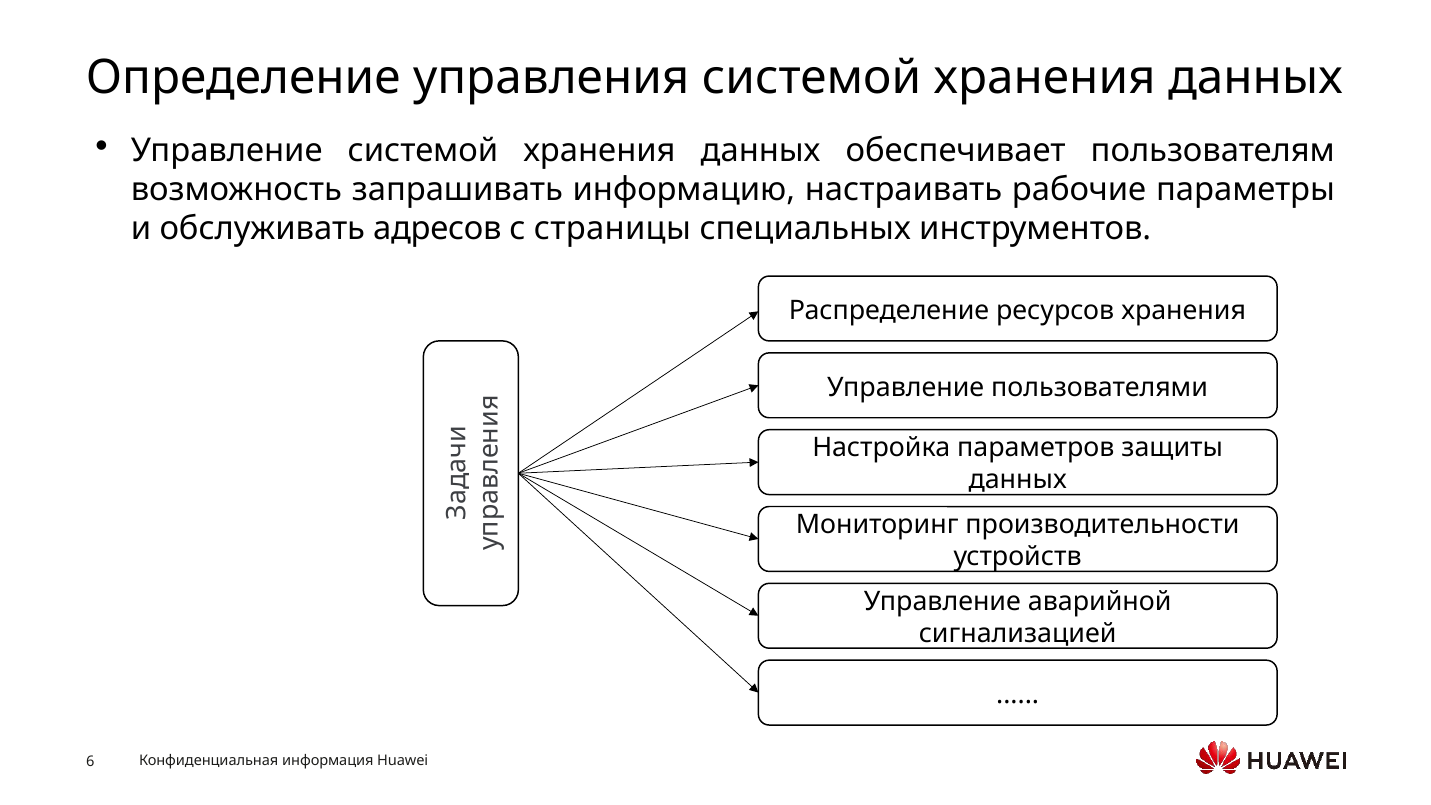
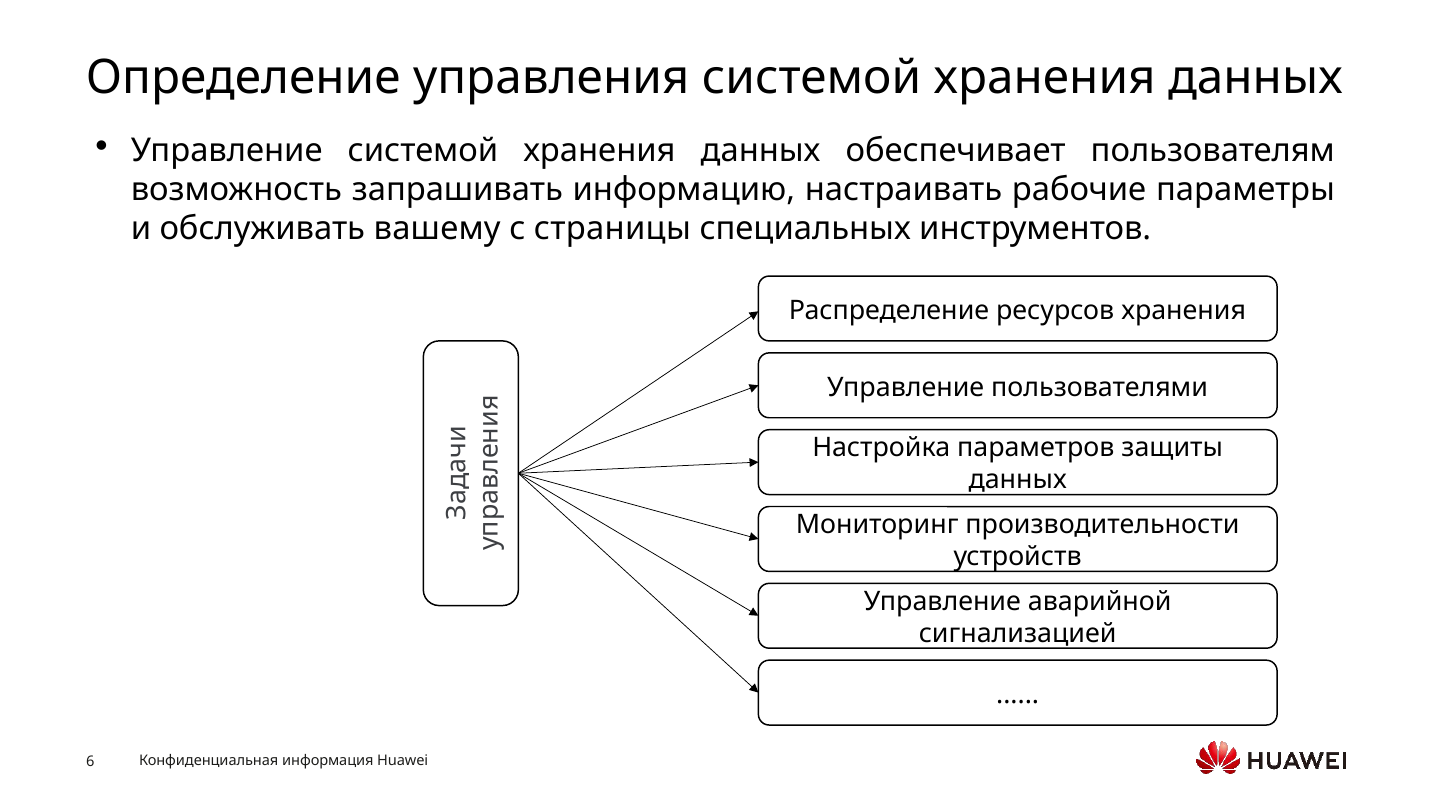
адресов: адресов -> вашему (437, 229)
